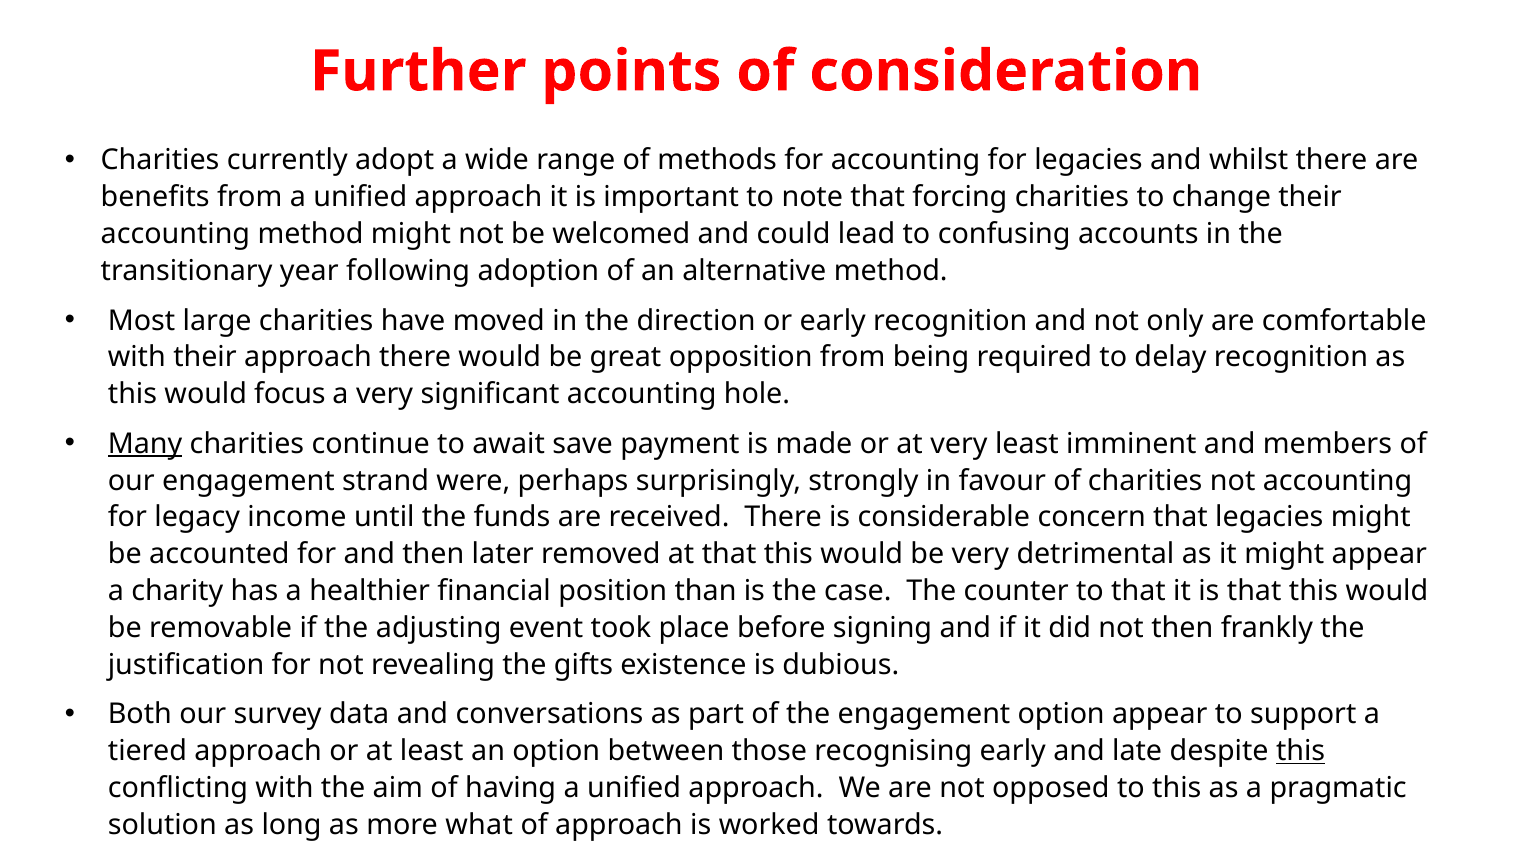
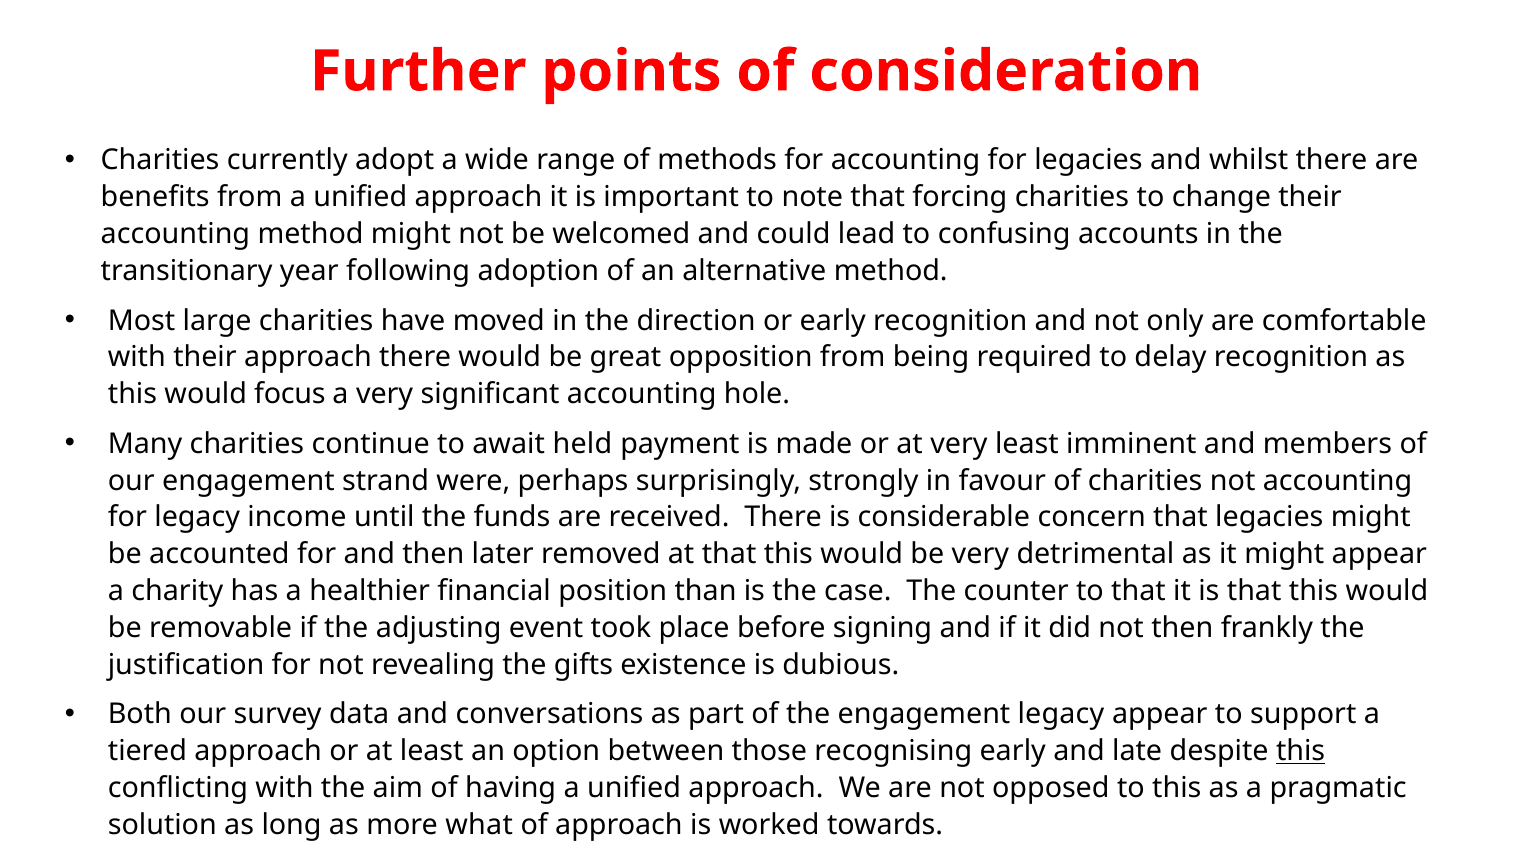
Many underline: present -> none (145, 444)
save: save -> held (582, 444)
engagement option: option -> legacy (1061, 714)
